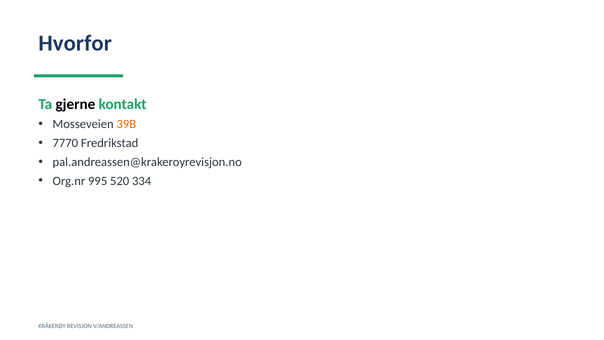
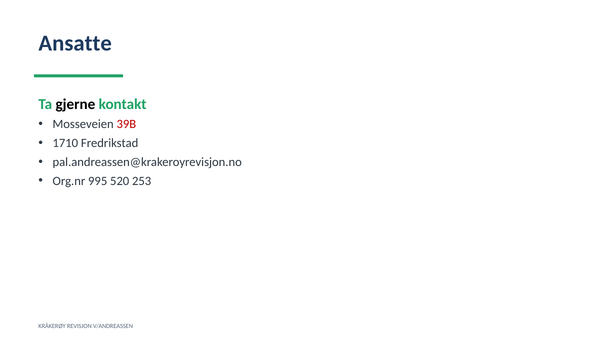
Hvorfor: Hvorfor -> Ansatte (75, 43)
39B colour: orange -> red (126, 124)
7770: 7770 -> 1710 (65, 143)
334: 334 -> 253 (142, 181)
